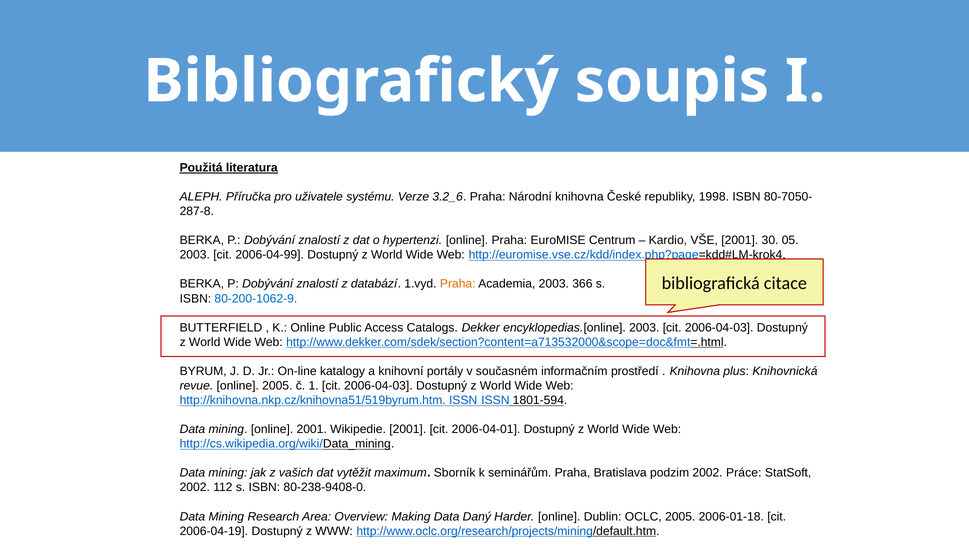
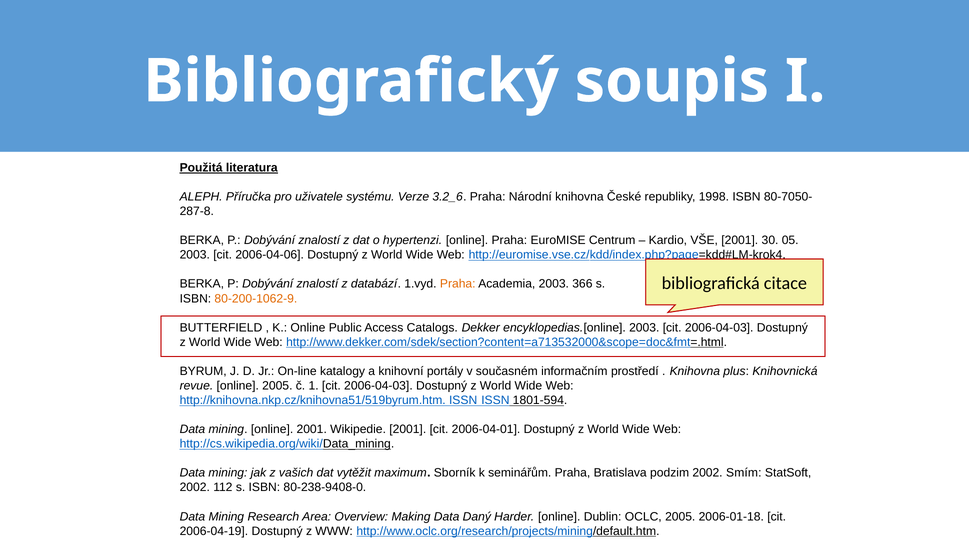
2006-04-99: 2006-04-99 -> 2006-04-06 (270, 255)
80-200-1062-9 colour: blue -> orange (256, 299)
Práce: Práce -> Smím (744, 473)
